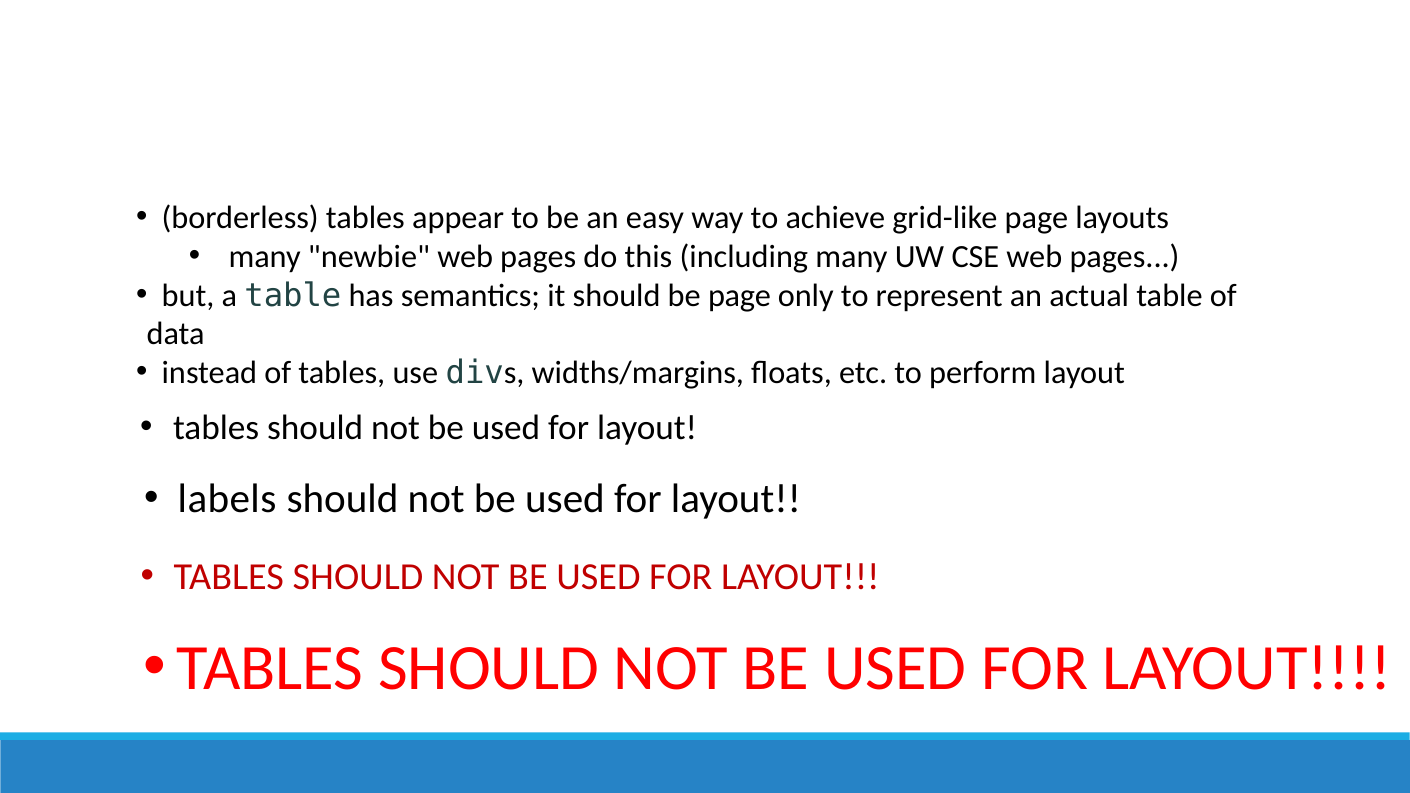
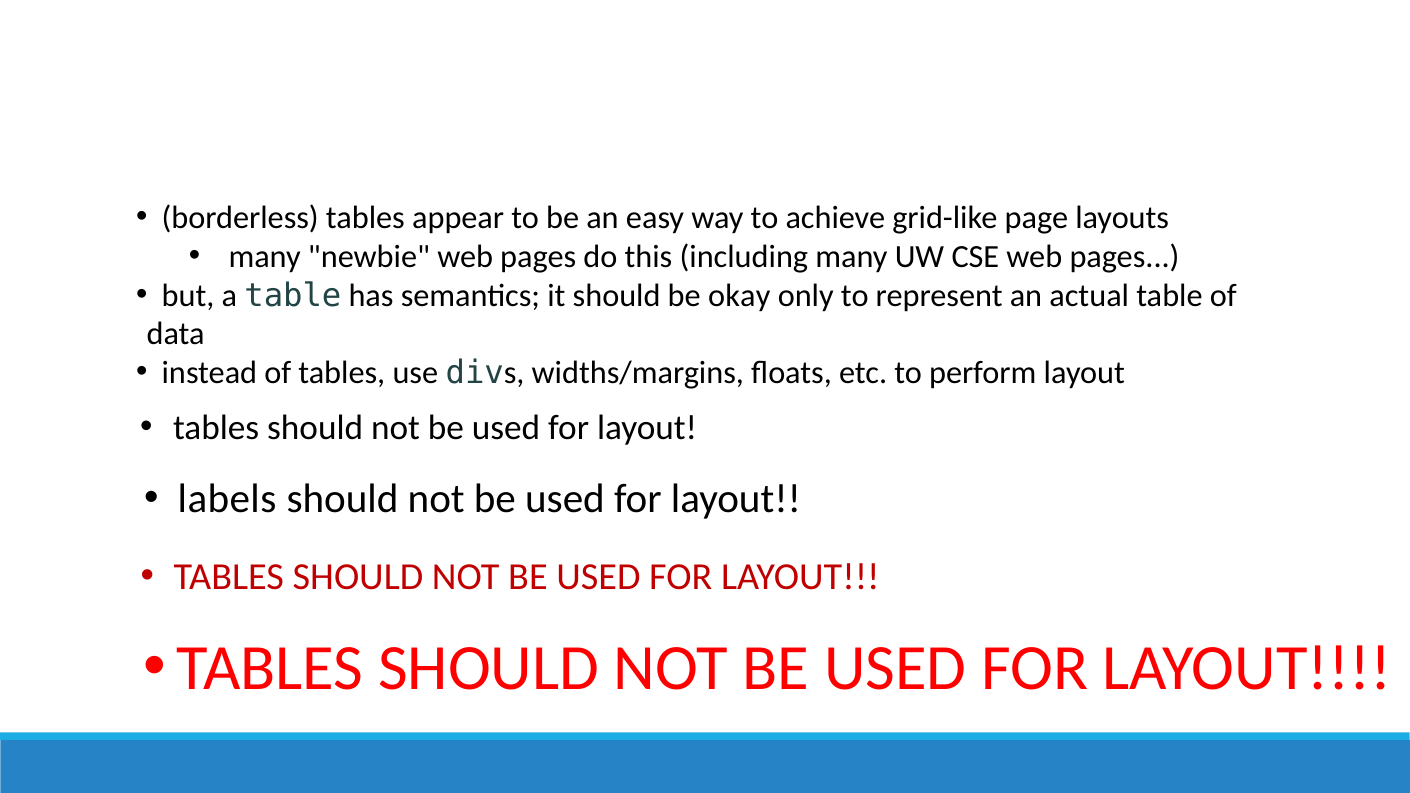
be page: page -> okay (739, 295)
